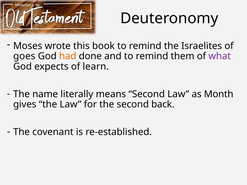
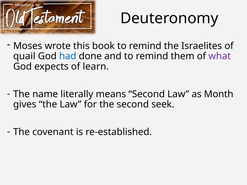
goes: goes -> quail (24, 56)
had colour: orange -> blue (68, 56)
back: back -> seek (163, 105)
